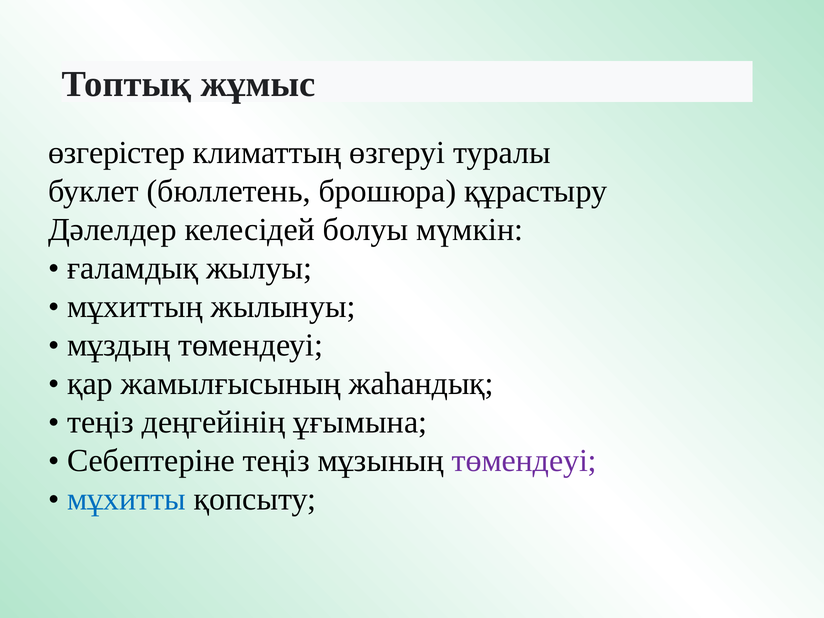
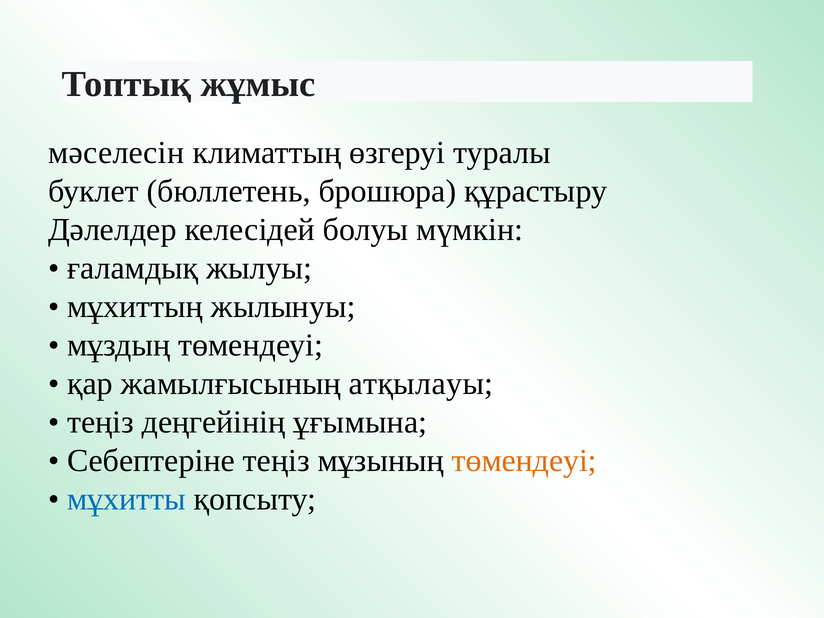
өзгерістер: өзгерістер -> мәселесін (116, 153)
жаһандық: жаһандық -> атқылауы (421, 384)
төмендеуі colour: purple -> orange (524, 461)
